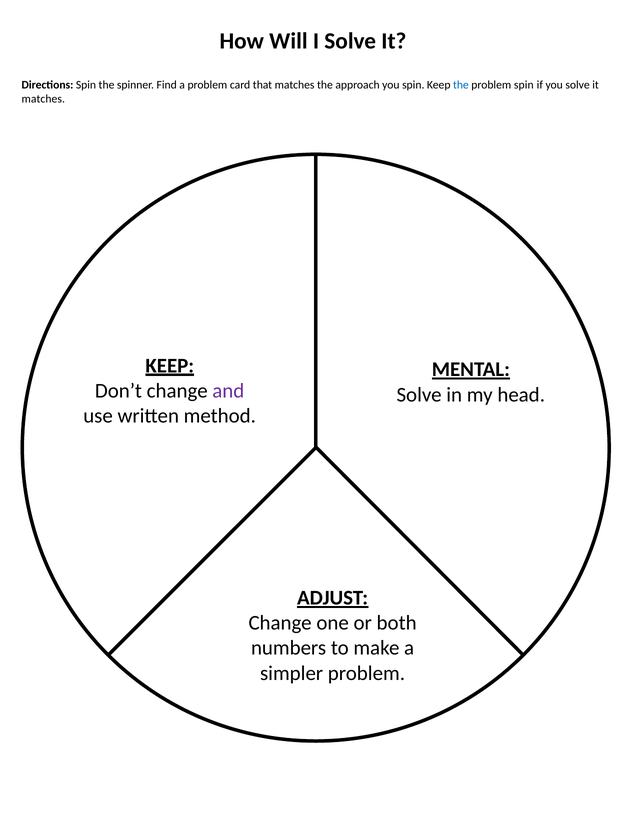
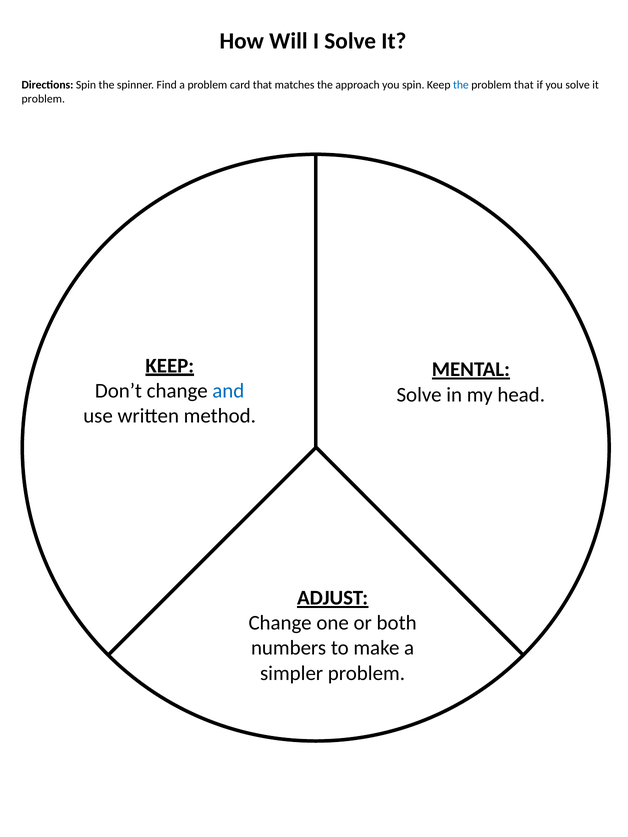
problem spin: spin -> that (524, 85)
matches: matches -> problem (43, 99)
and colour: purple -> blue (228, 391)
